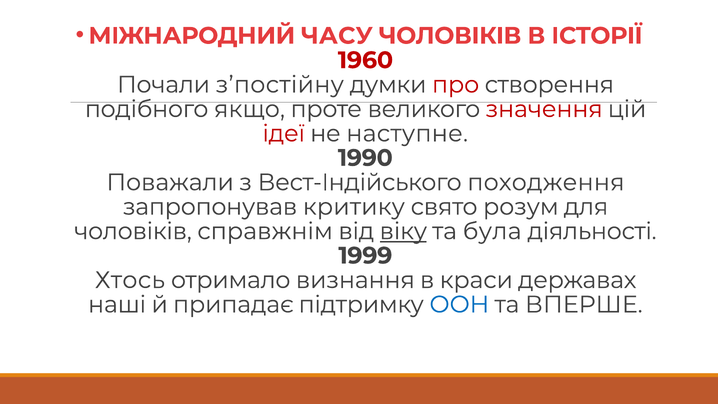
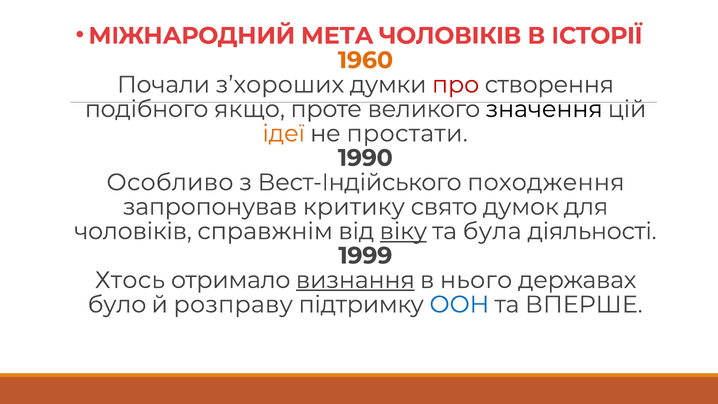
ЧАСУ: ЧАСУ -> МЕТА (337, 36)
1960 colour: red -> orange (365, 60)
з’постійну: з’постійну -> з’хороших (280, 85)
значення colour: red -> black (544, 109)
ідеї colour: red -> orange (284, 133)
наступне: наступне -> простати (407, 133)
Поважали: Поважали -> Особливо (170, 182)
розум: розум -> думок (521, 207)
визнання underline: none -> present (355, 280)
краси: краси -> нього (476, 280)
наші: наші -> було (117, 304)
припадає: припадає -> розправу (233, 304)
